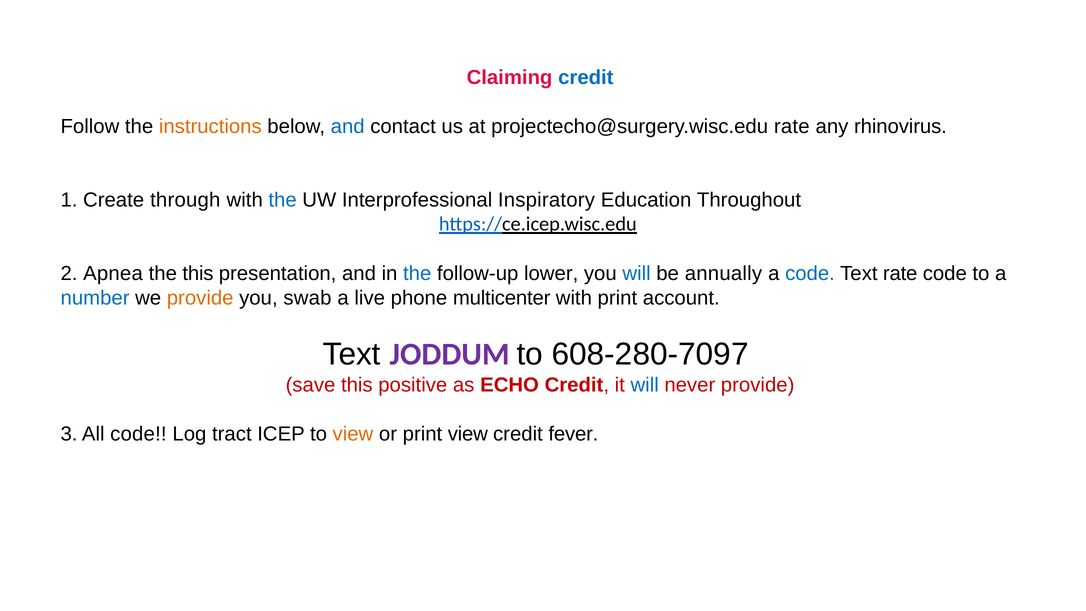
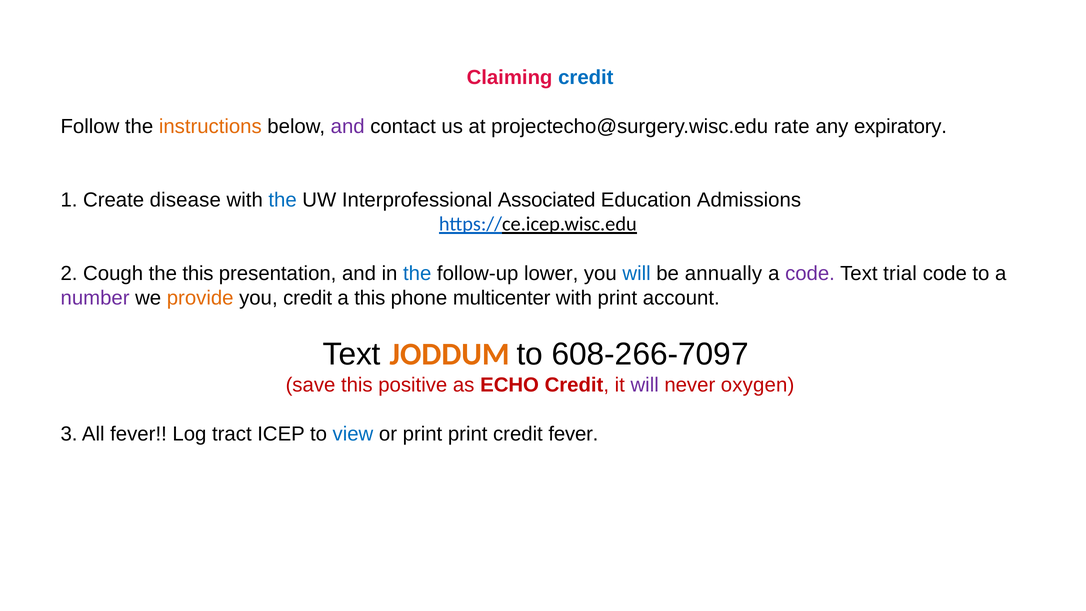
and colour: blue -> purple (348, 126)
rhinovirus: rhinovirus -> expiratory (900, 126)
through: through -> disease (185, 200)
Inspiratory: Inspiratory -> Associated (547, 200)
Throughout: Throughout -> Admissions (749, 200)
Apnea: Apnea -> Cough (113, 274)
code colour: blue -> purple (810, 274)
Text rate: rate -> trial (900, 274)
number colour: blue -> purple (95, 298)
you swab: swab -> credit (308, 298)
a live: live -> this (370, 298)
JODDUM colour: purple -> orange (450, 354)
608-280-7097: 608-280-7097 -> 608-266-7097 (650, 354)
will colour: blue -> purple (645, 385)
never provide: provide -> oxygen (758, 385)
All code: code -> fever (138, 434)
view colour: orange -> blue (353, 434)
print view: view -> print (468, 434)
